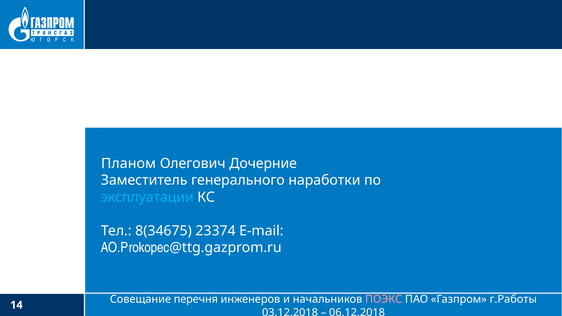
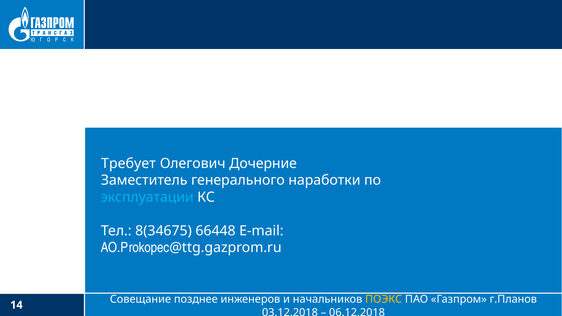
Планом: Планом -> Требует (128, 163)
23374: 23374 -> 66448 (216, 231)
перечня: перечня -> позднее (196, 299)
ПОЭКС colour: pink -> yellow (384, 299)
г.Работы: г.Работы -> г.Планов (513, 299)
